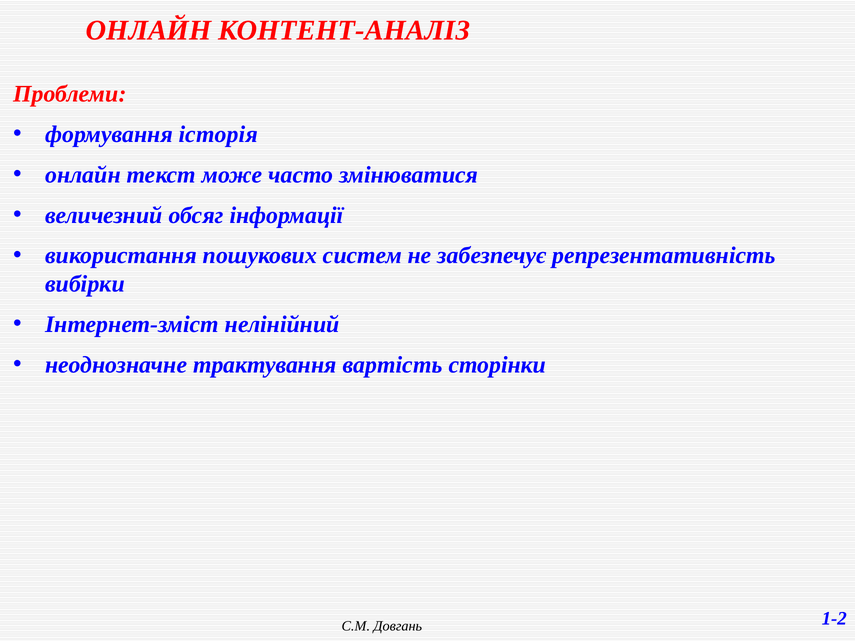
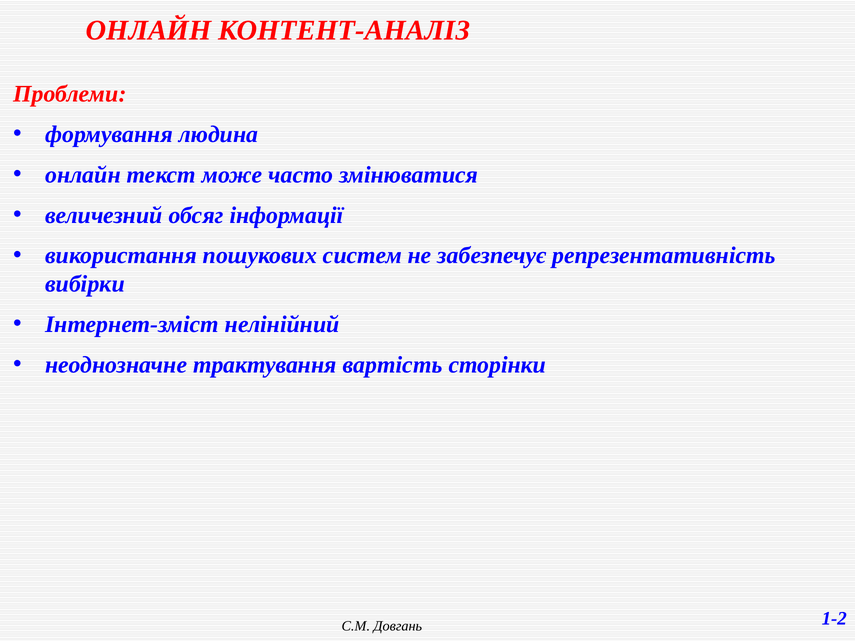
історія: історія -> людина (218, 135)
